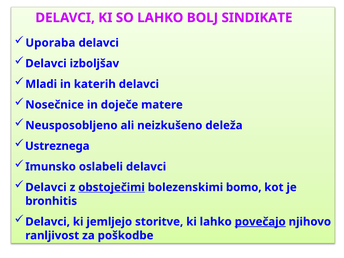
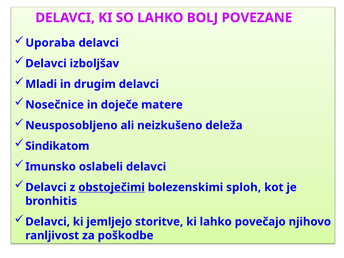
SINDIKATE: SINDIKATE -> POVEZANE (257, 18)
katerih: katerih -> drugim (95, 84)
Ustreznega: Ustreznega -> Sindikatom (57, 146)
bomo: bomo -> sploh (244, 187)
povečajo underline: present -> none (260, 222)
